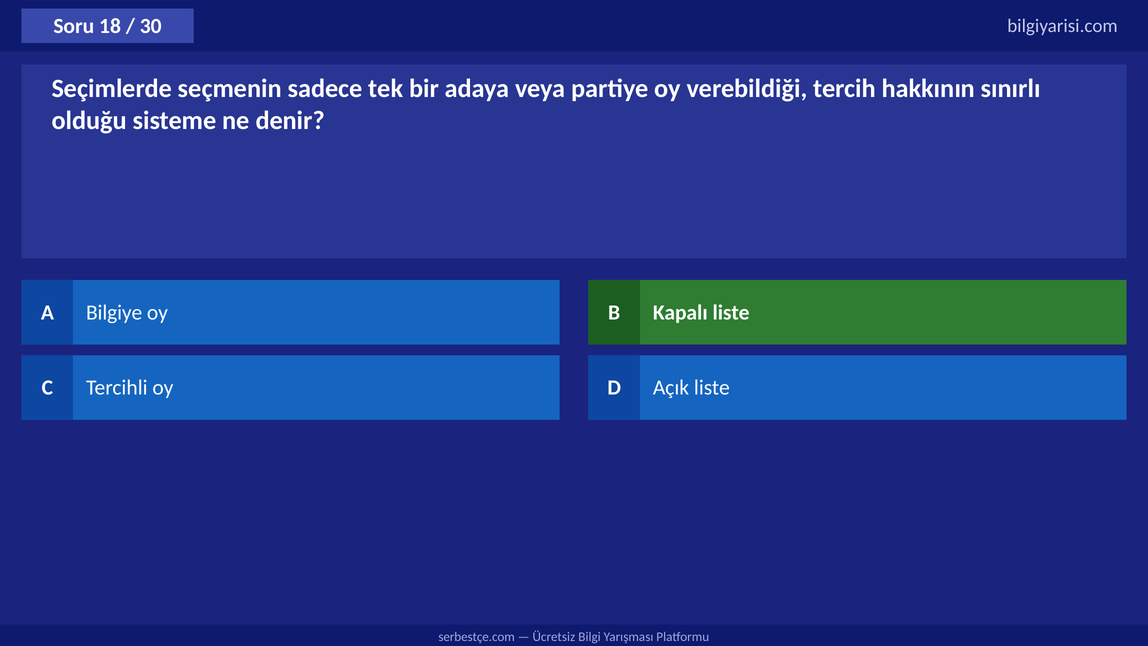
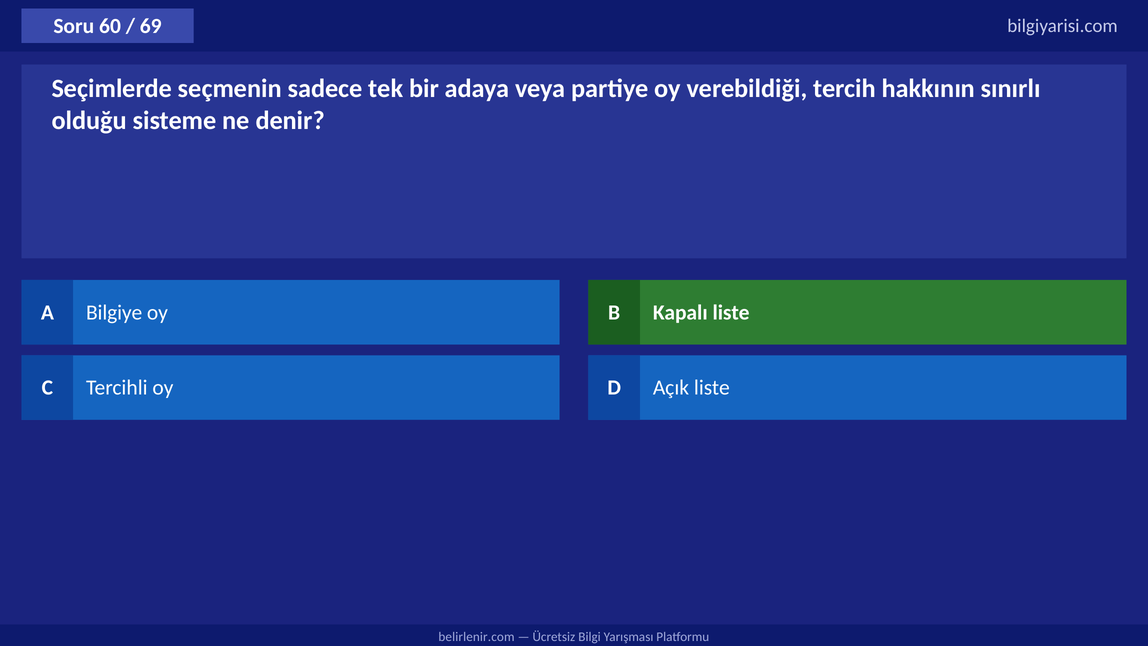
18: 18 -> 60 (110, 26)
30: 30 -> 69 (151, 26)
serbestçe.com: serbestçe.com -> belirlenir.com (476, 637)
